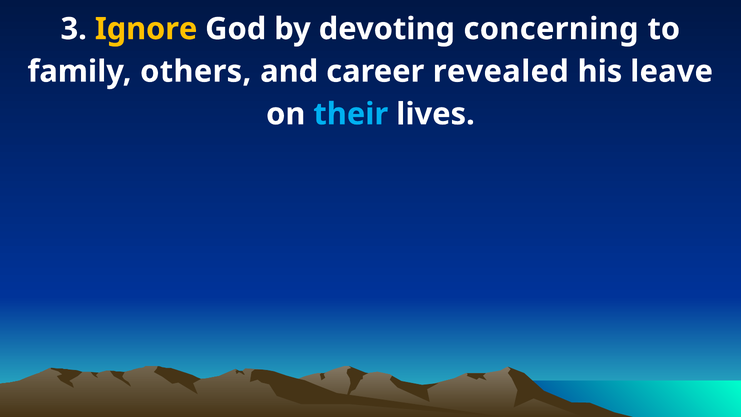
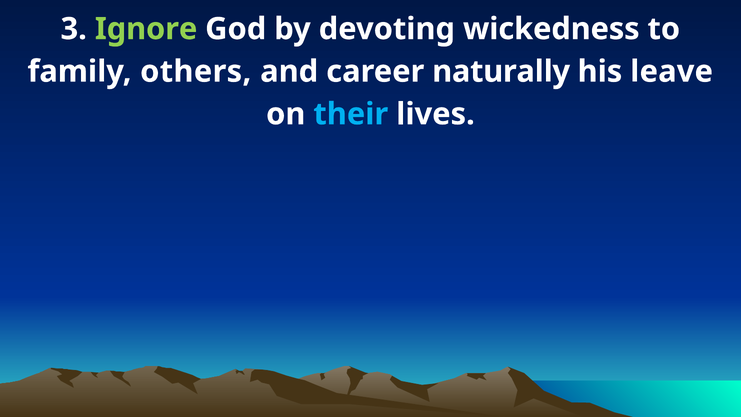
Ignore colour: yellow -> light green (146, 29)
concerning: concerning -> wickedness (551, 29)
revealed: revealed -> naturally (501, 72)
